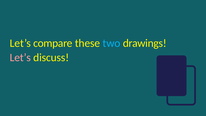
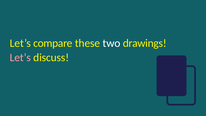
two colour: light blue -> white (111, 43)
